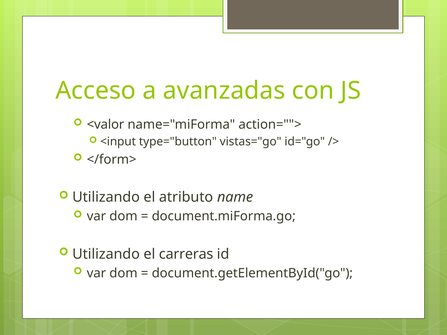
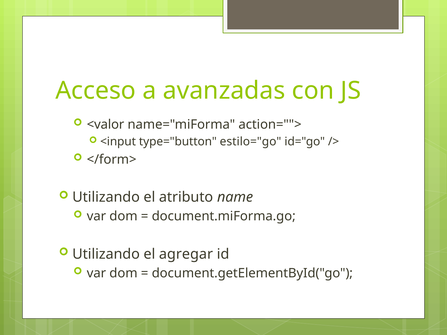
vistas="go: vistas="go -> estilo="go (251, 142)
carreras: carreras -> agregar (186, 254)
